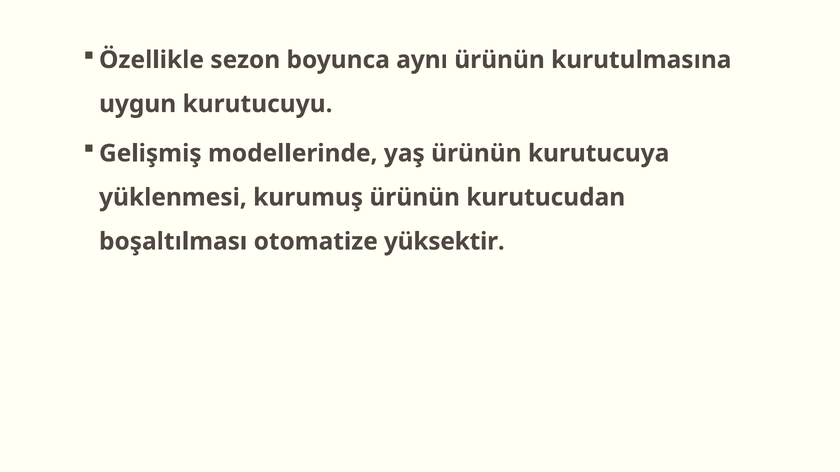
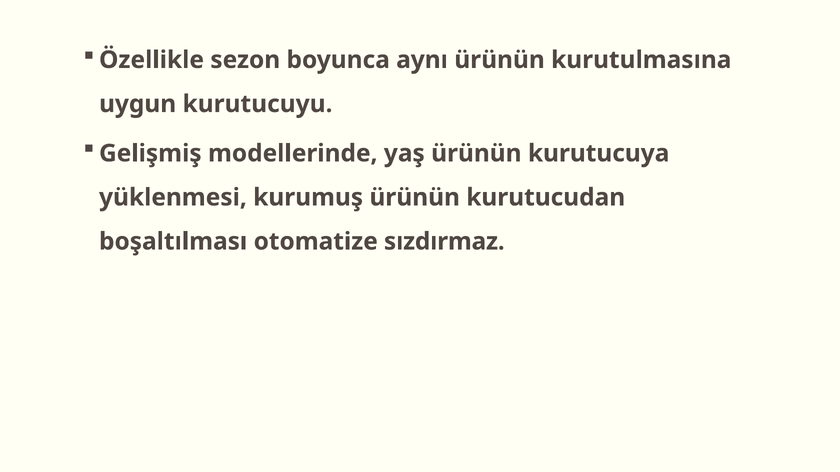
yüksektir: yüksektir -> sızdırmaz (444, 242)
